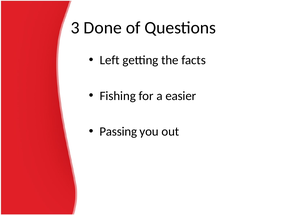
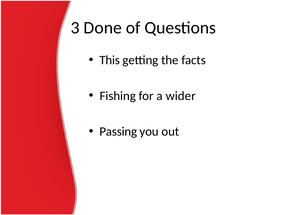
Left: Left -> This (110, 60)
easier: easier -> wider (181, 96)
